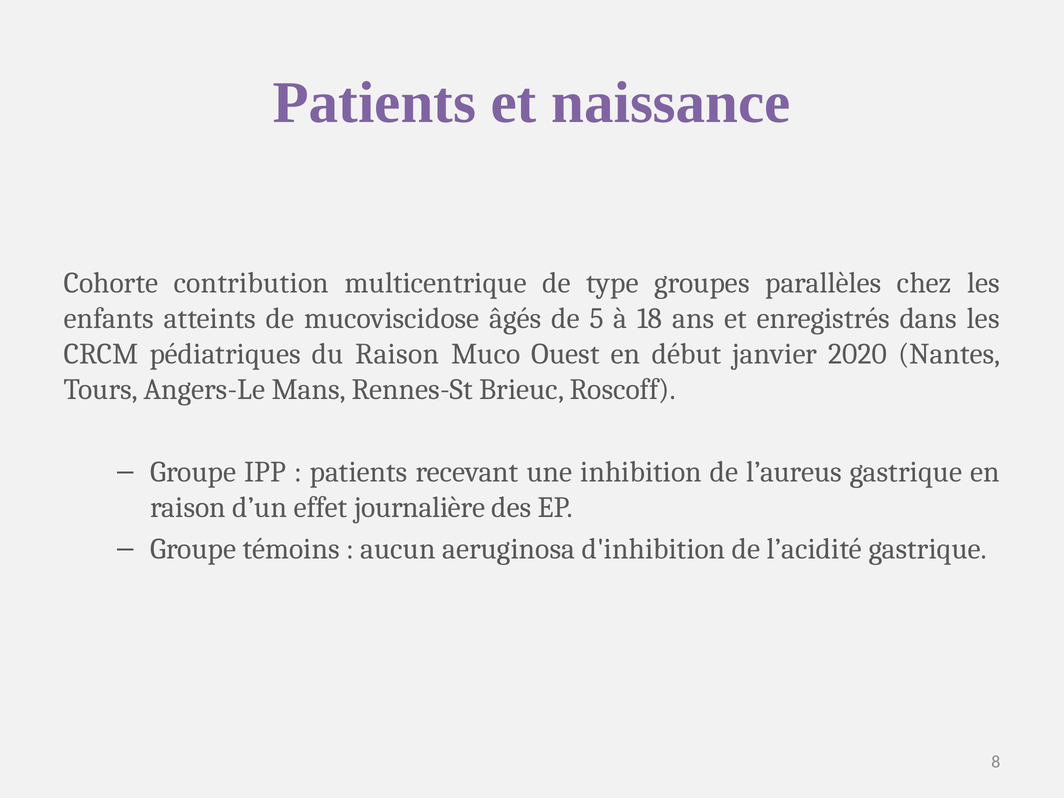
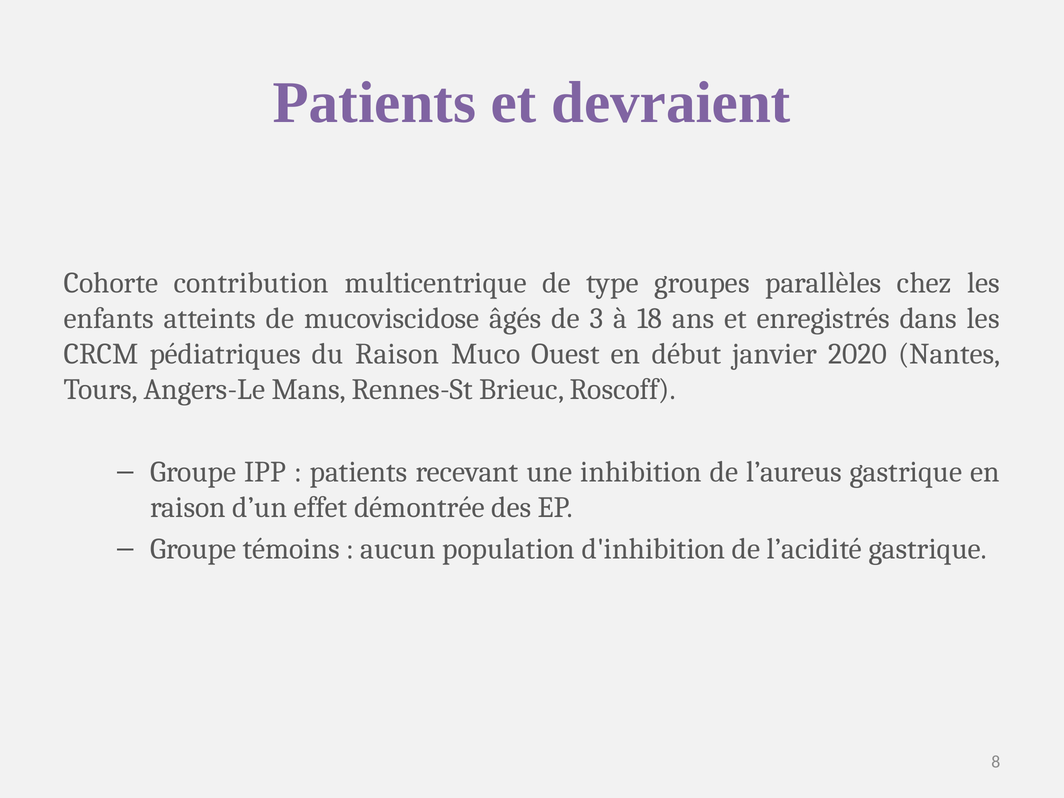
naissance: naissance -> devraient (671, 103)
5: 5 -> 3 (596, 318)
journalière: journalière -> démontrée (419, 508)
aeruginosa: aeruginosa -> population (509, 549)
